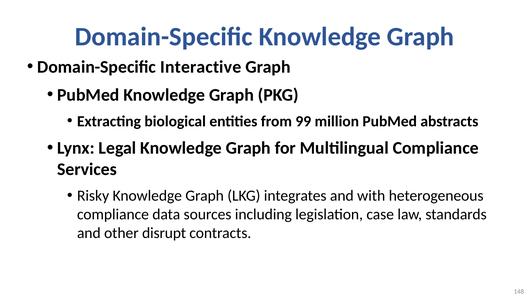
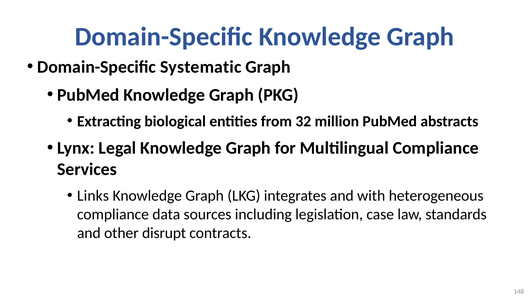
Interactive: Interactive -> Systematic (201, 67)
99: 99 -> 32 (303, 121)
Risky: Risky -> Links (93, 196)
